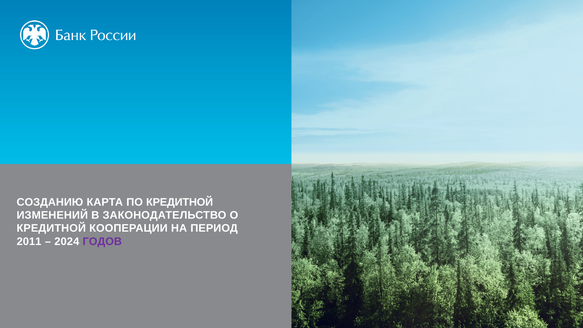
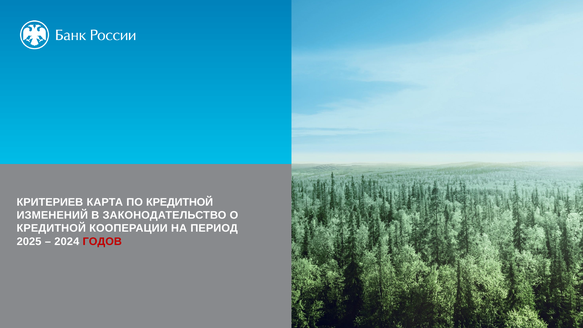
СОЗДАНИЮ: СОЗДАНИЮ -> КРИТЕРИЕВ (50, 202)
2011: 2011 -> 2025 (29, 241)
ГОДОВ colour: purple -> red (102, 241)
